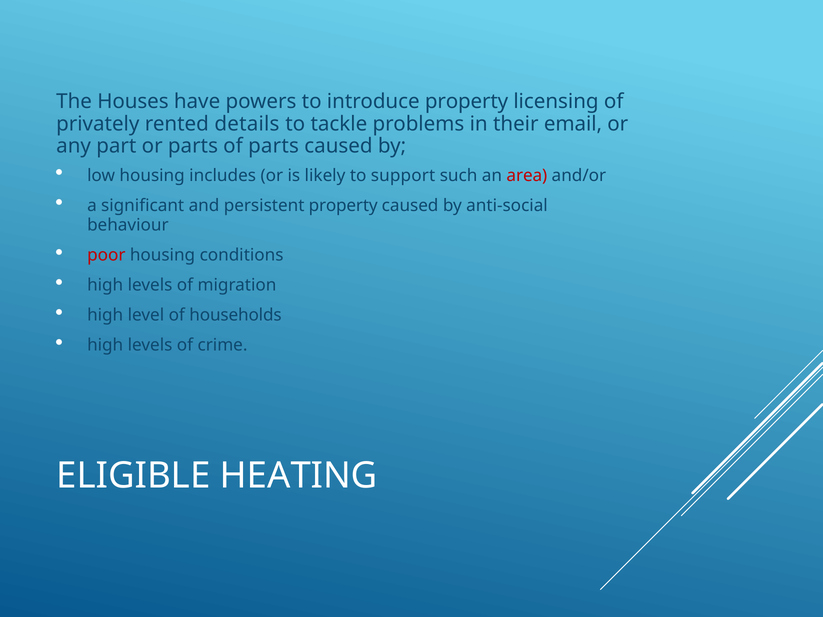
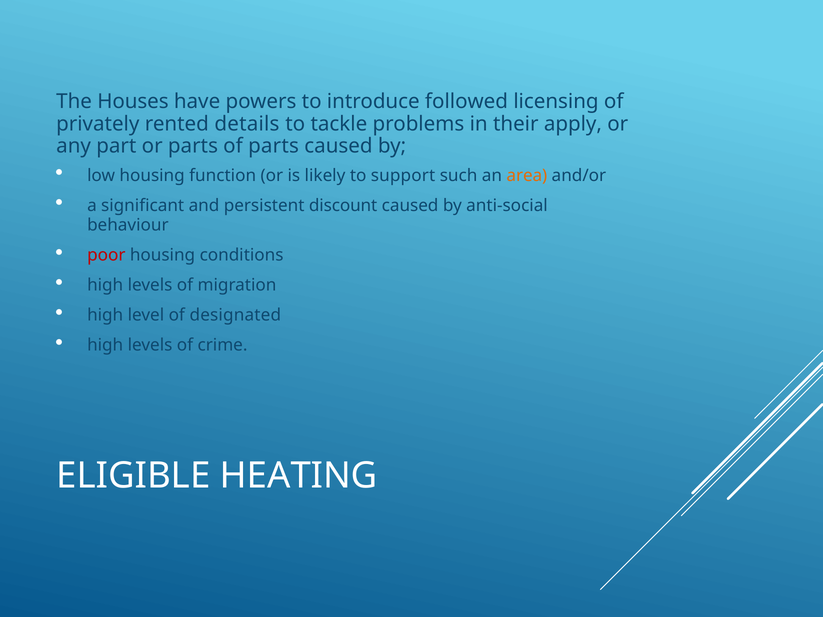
introduce property: property -> followed (466, 102)
email: email -> apply (573, 124)
includes: includes -> function (223, 176)
area colour: red -> orange (527, 176)
persistent property: property -> discount (343, 206)
households: households -> designated (235, 315)
